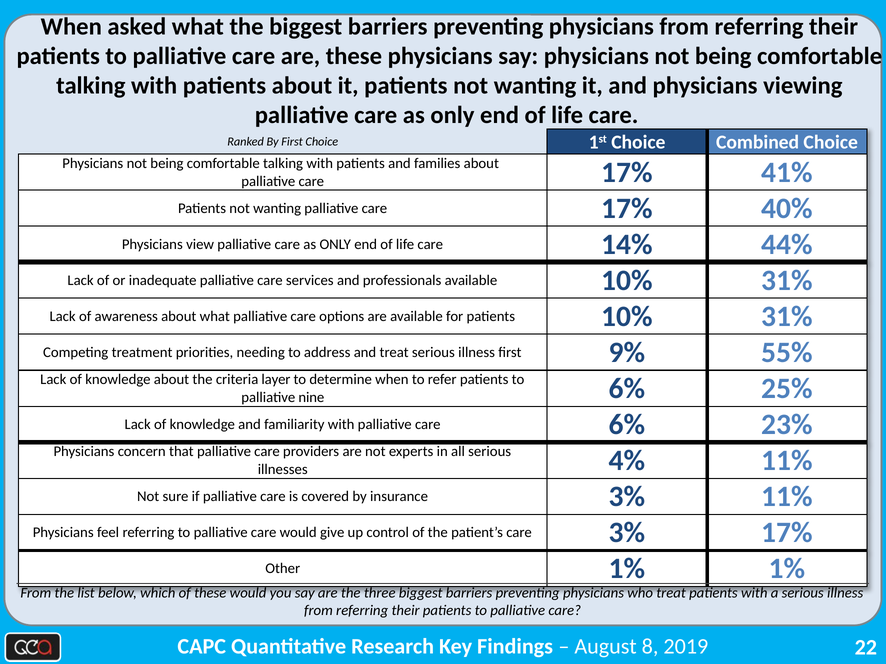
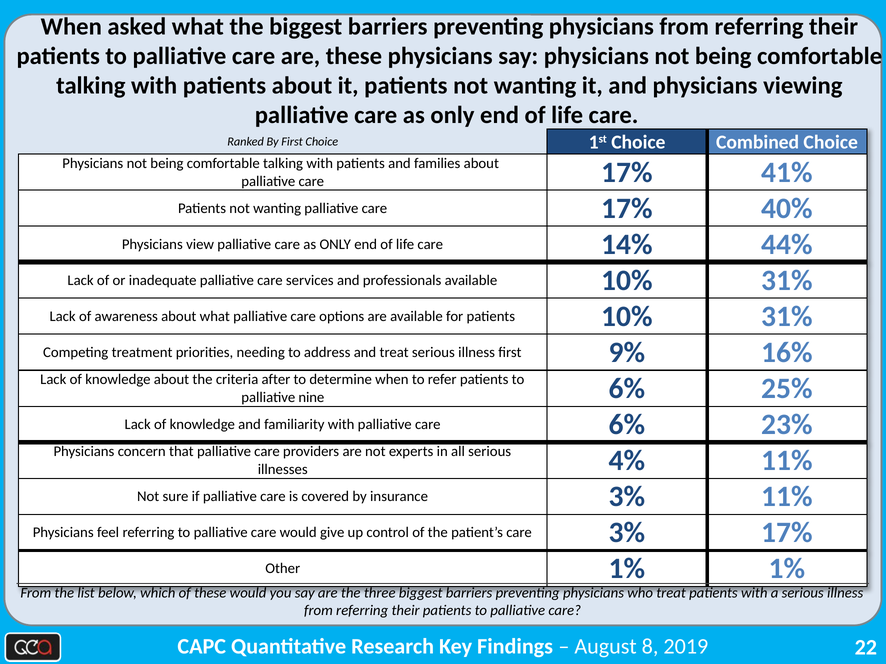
55%: 55% -> 16% (787, 353)
layer: layer -> after (276, 380)
